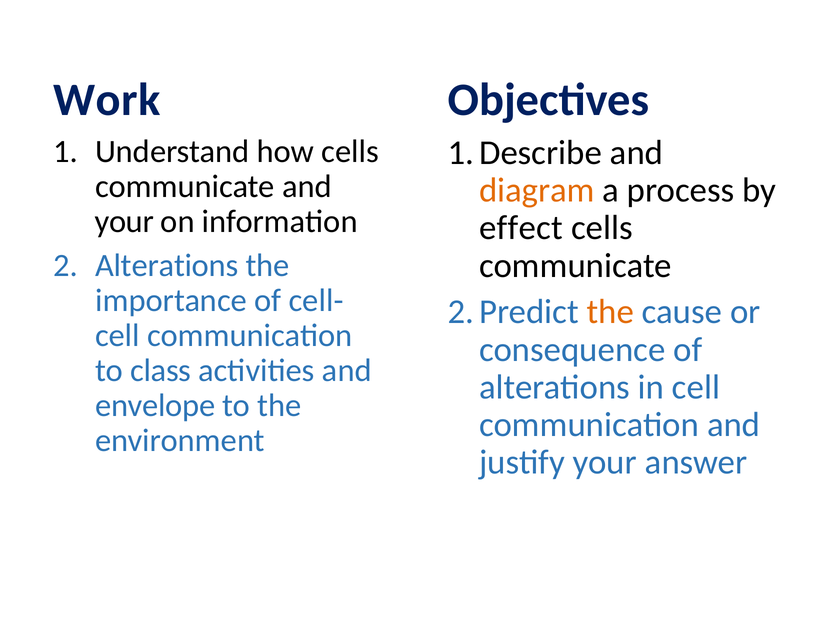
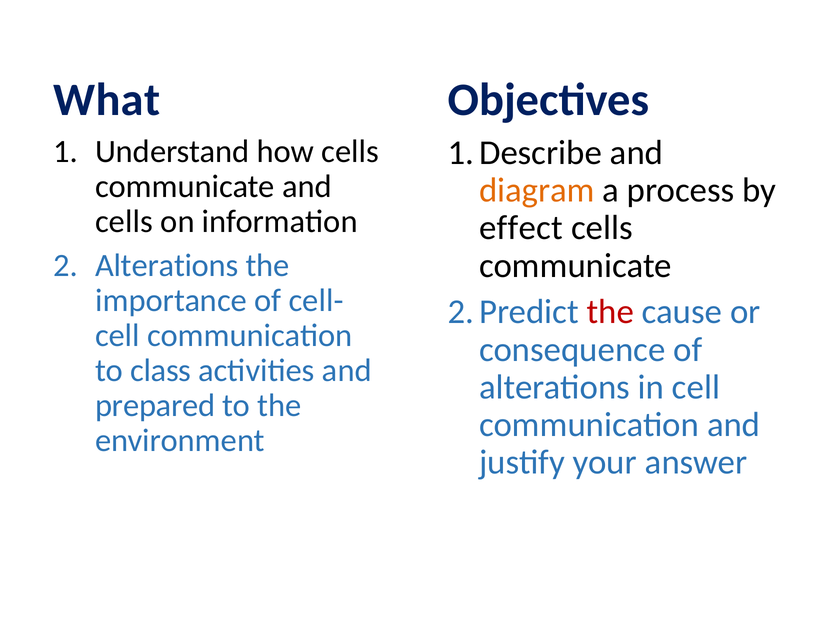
Work: Work -> What (107, 100)
your: your -> cells (124, 222)
the colour: orange -> red (610, 312)
envelope: envelope -> prepared (155, 406)
